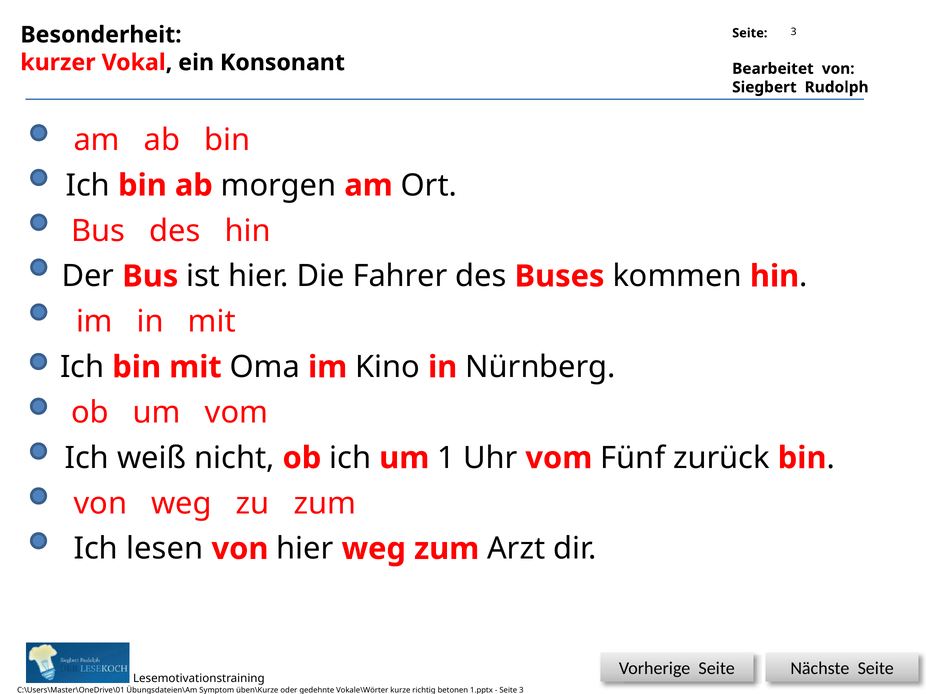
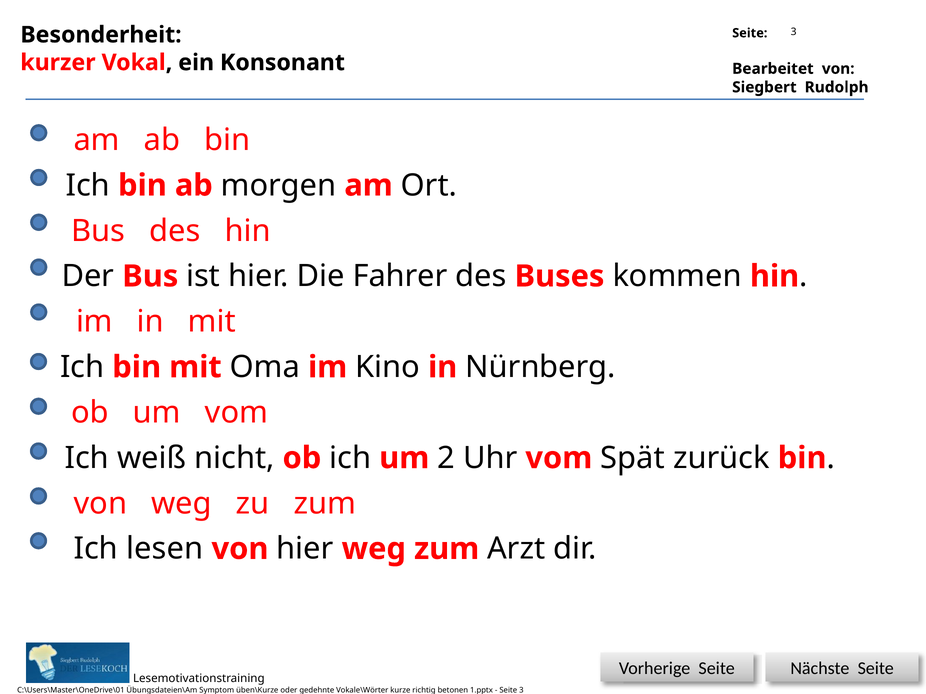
1: 1 -> 2 (446, 458)
Fünf: Fünf -> Spät (633, 458)
